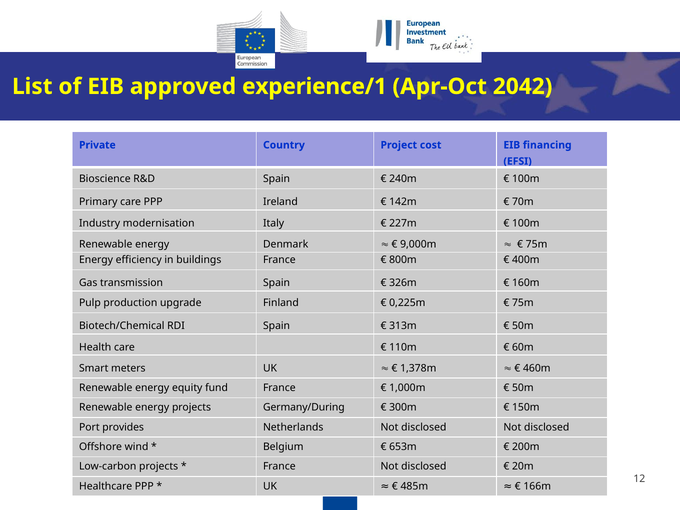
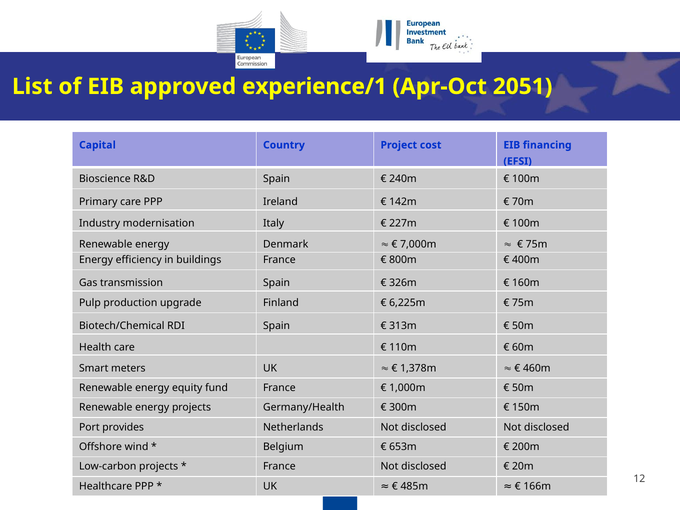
2042: 2042 -> 2051 (523, 86)
Private: Private -> Capital (97, 145)
9,000m: 9,000m -> 7,000m (418, 244)
0,225m: 0,225m -> 6,225m (407, 303)
Germany/During: Germany/During -> Germany/Health (304, 407)
